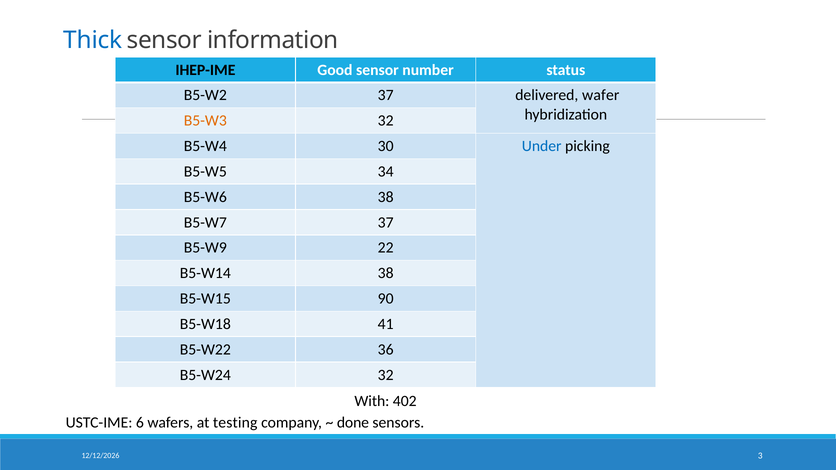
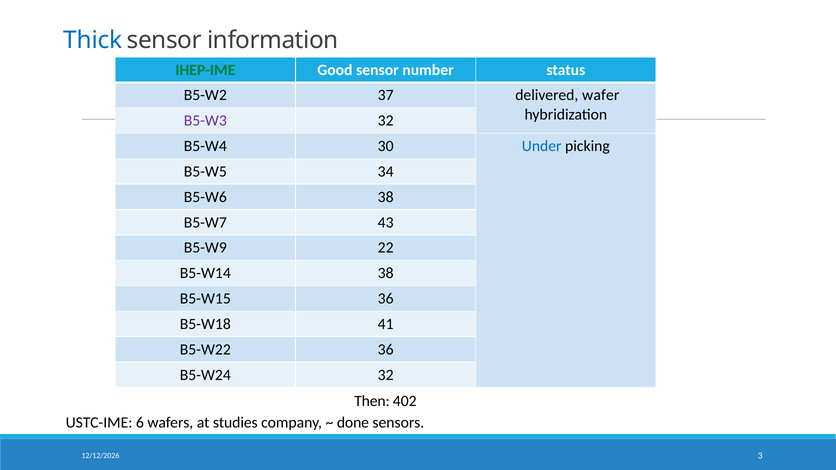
IHEP-IME colour: black -> green (205, 70)
B5-W3 colour: orange -> purple (205, 121)
B5-W7 37: 37 -> 43 (386, 222)
B5-W15 90: 90 -> 36 (386, 299)
With: With -> Then (372, 401)
testing: testing -> studies (235, 423)
